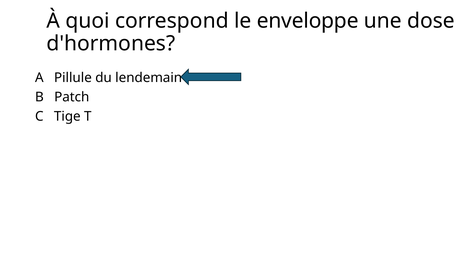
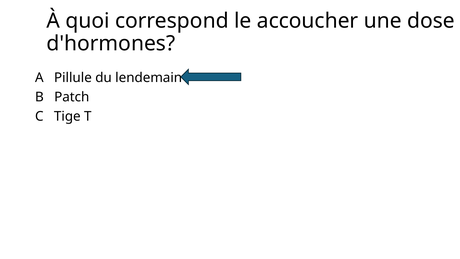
enveloppe: enveloppe -> accoucher (308, 21)
